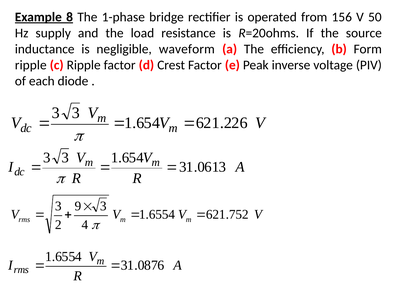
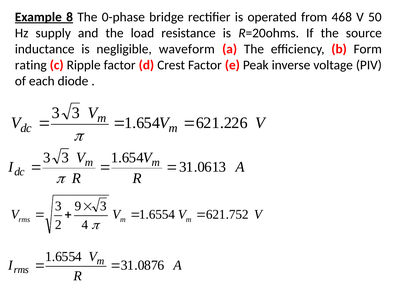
1-phase: 1-phase -> 0-phase (123, 17)
156: 156 -> 468 (342, 17)
ripple: ripple -> rating (31, 65)
